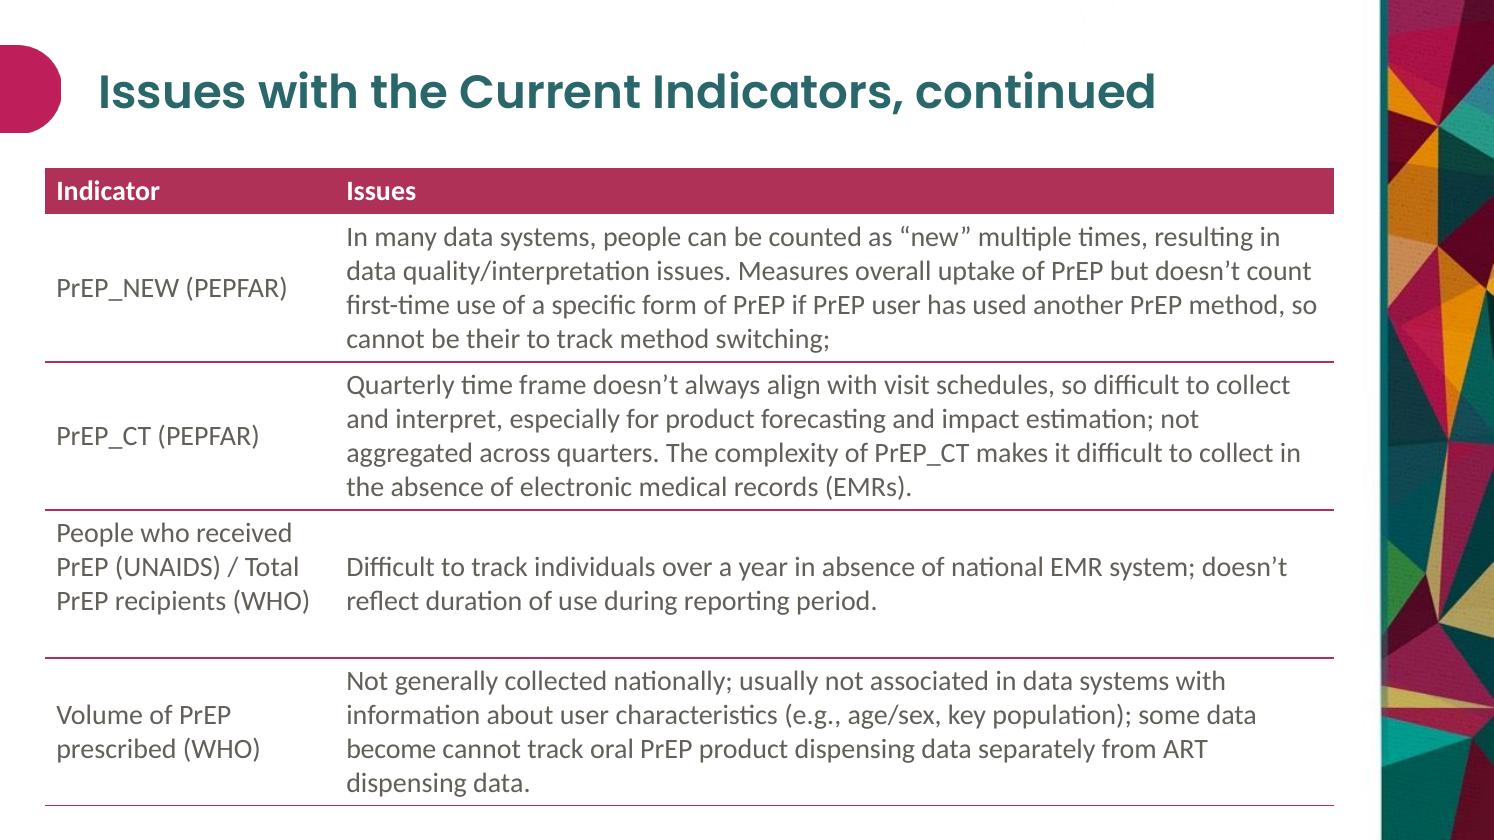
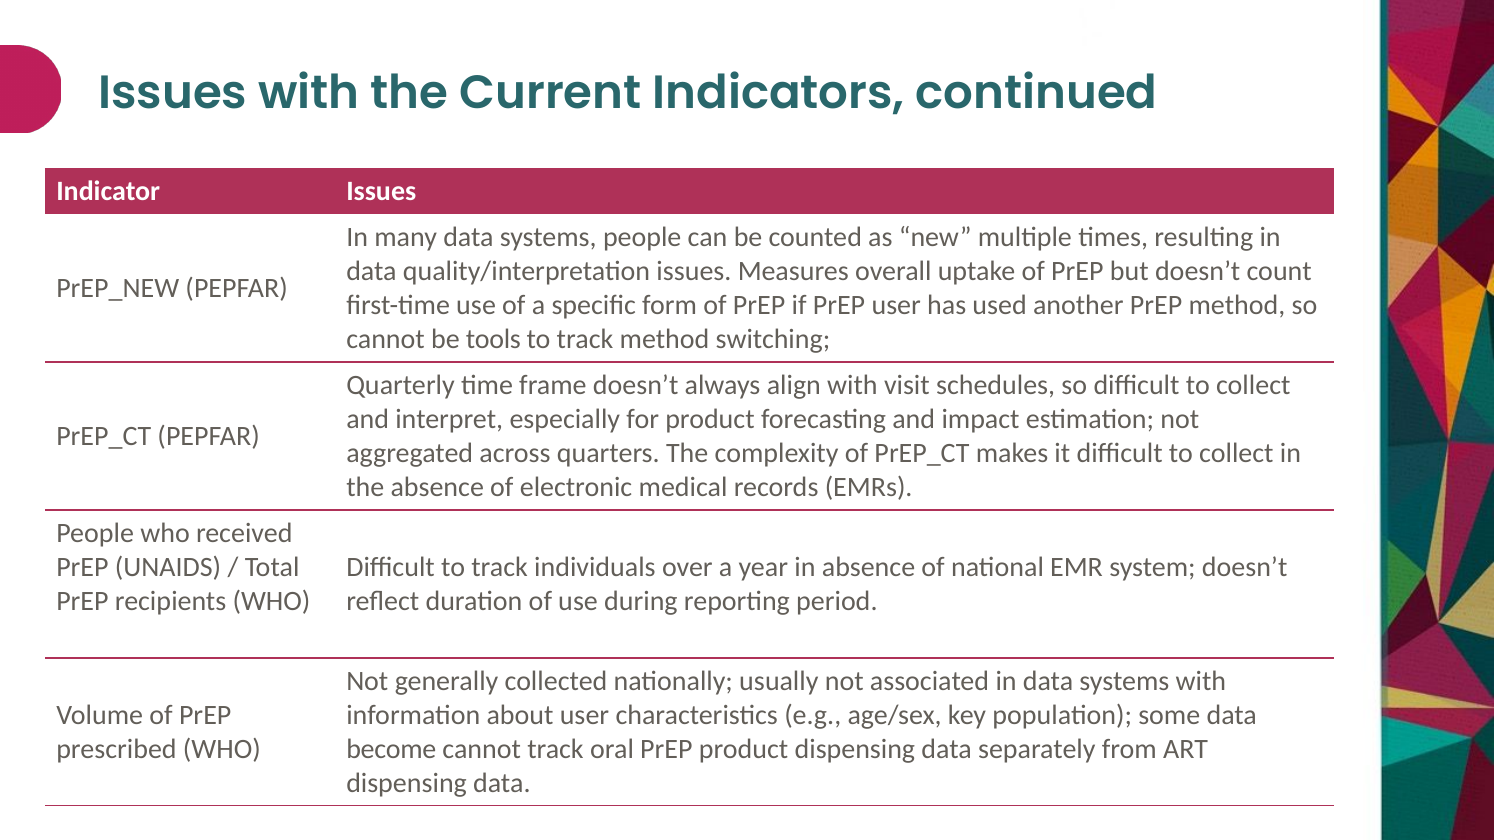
their: their -> tools (493, 340)
